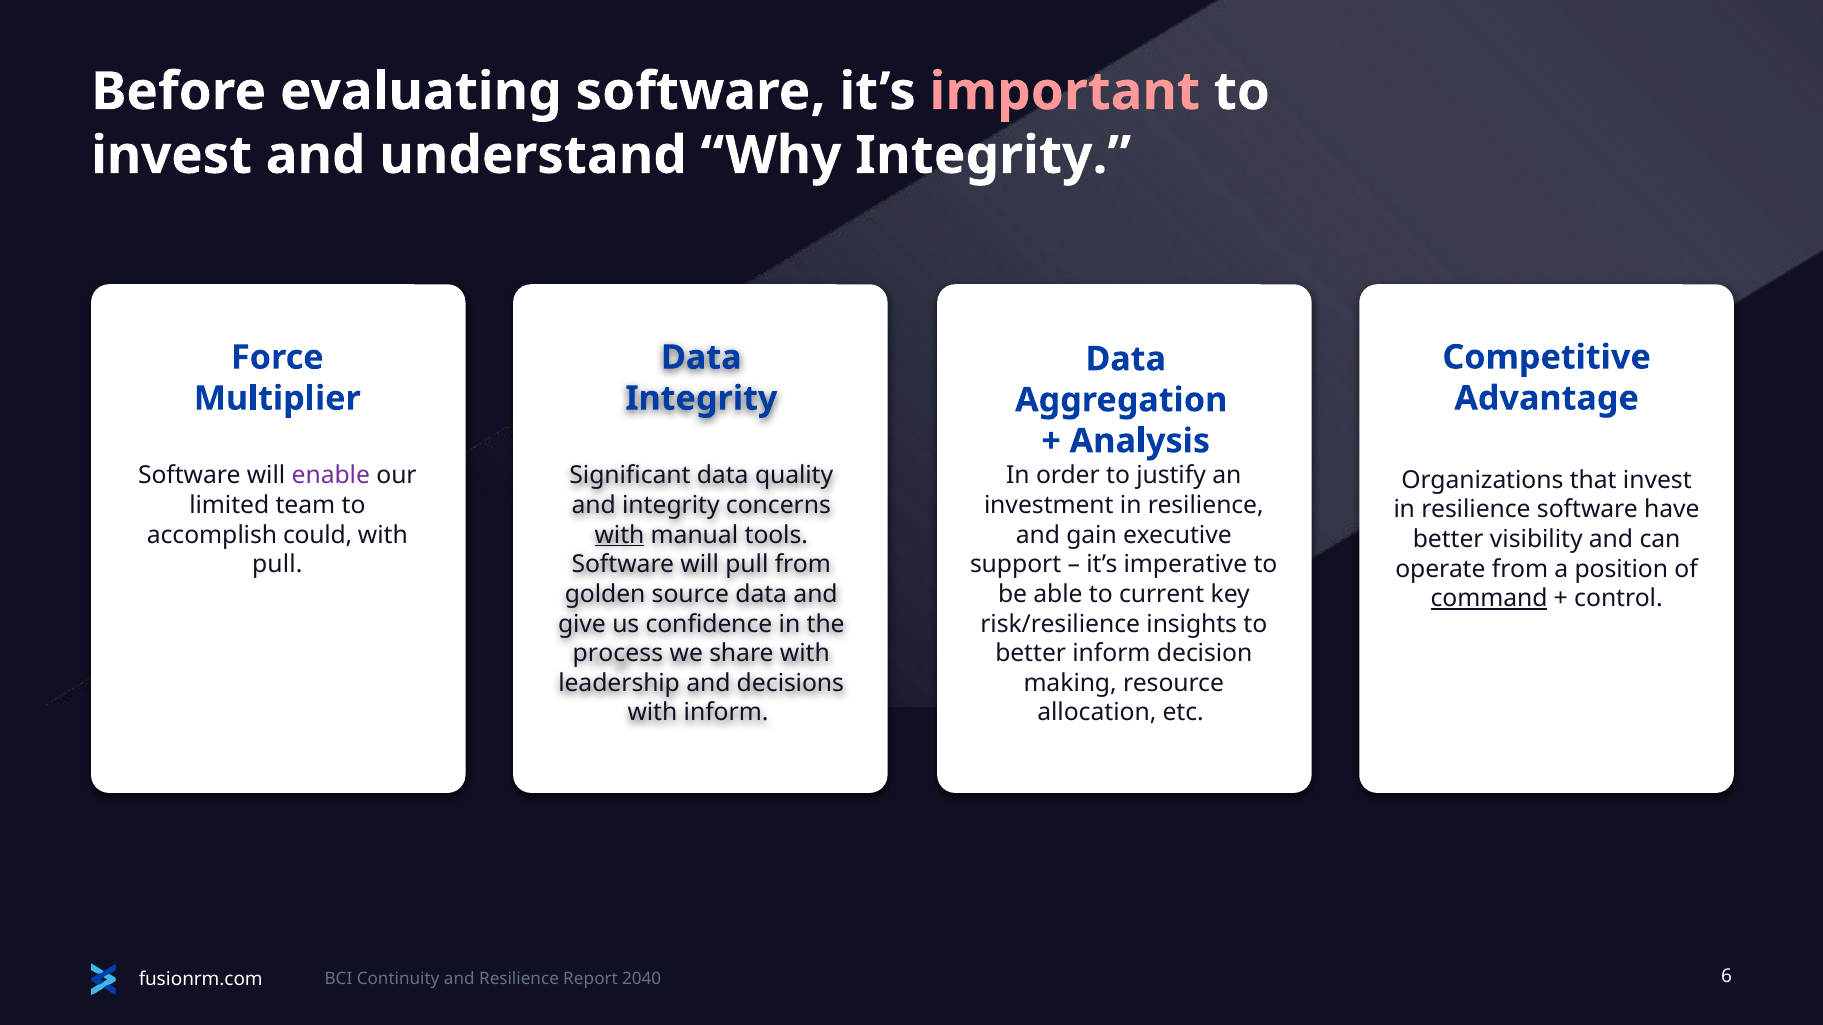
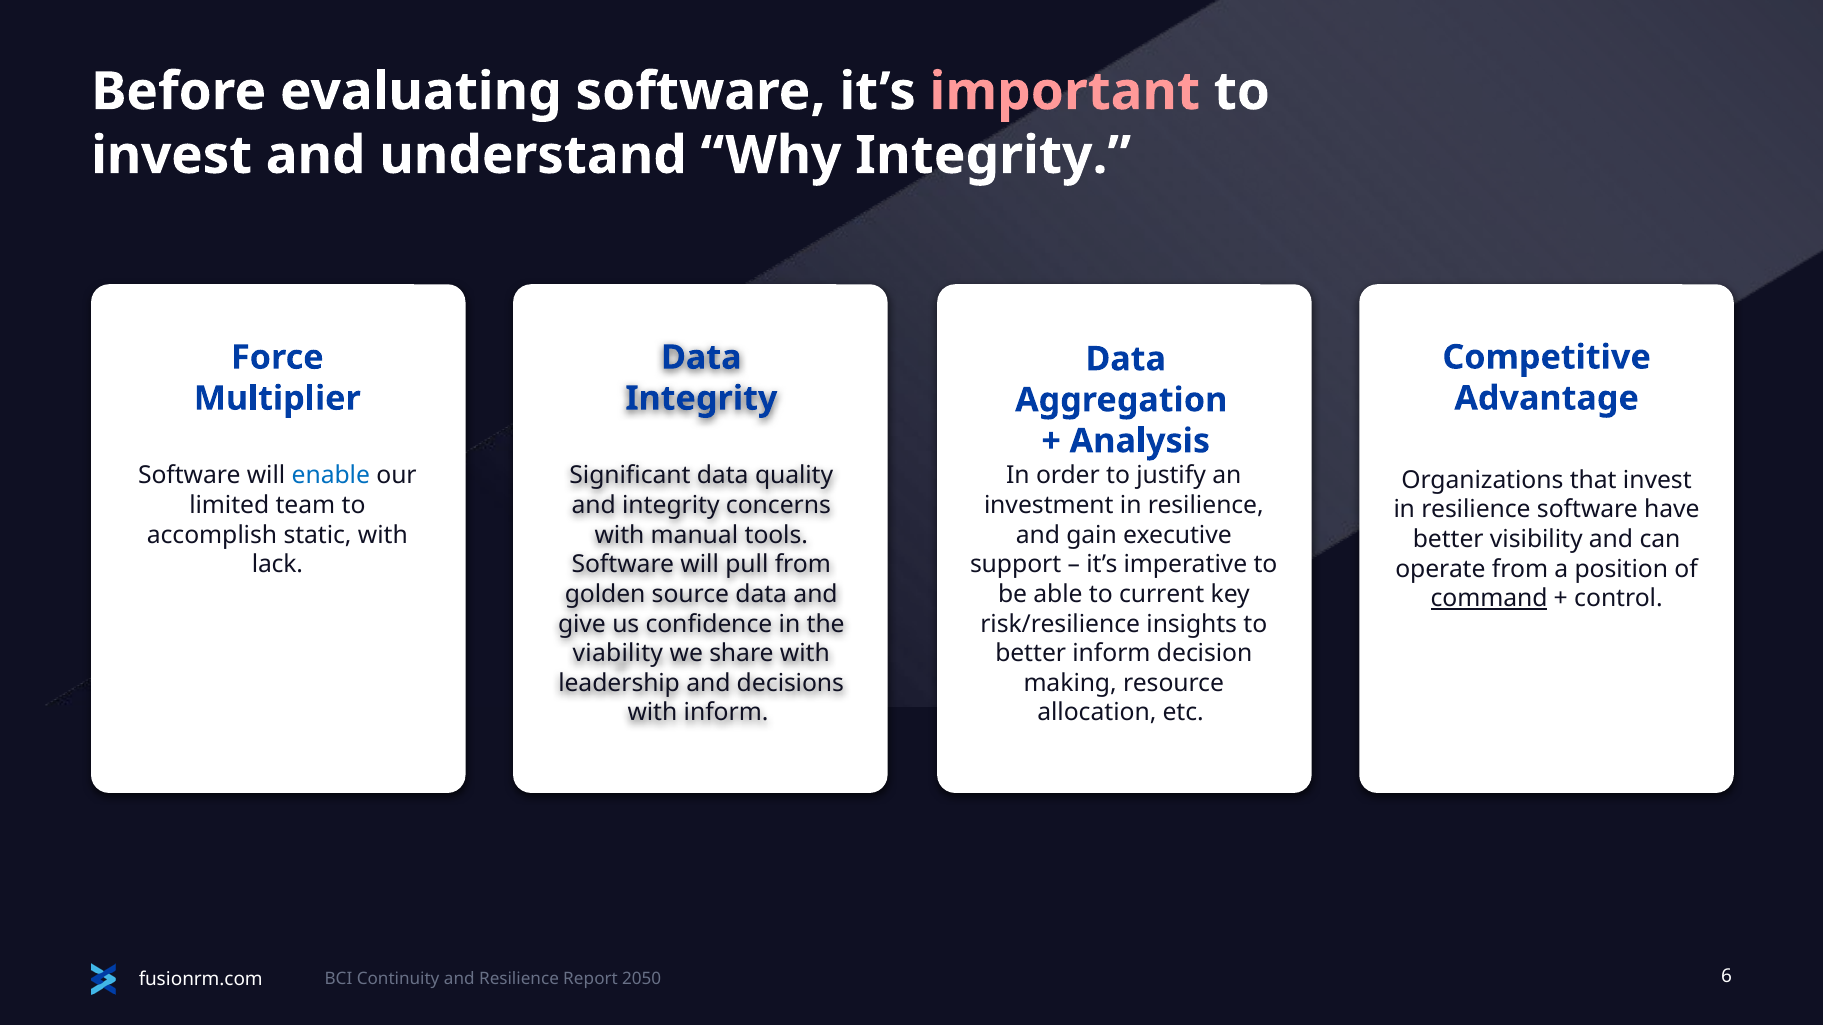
enable colour: purple -> blue (331, 476)
could: could -> static (318, 535)
with underline: present -> none (620, 535)
pull: pull -> lack (277, 565)
process: process -> viability (618, 654)
2040: 2040 -> 2050 (642, 979)
